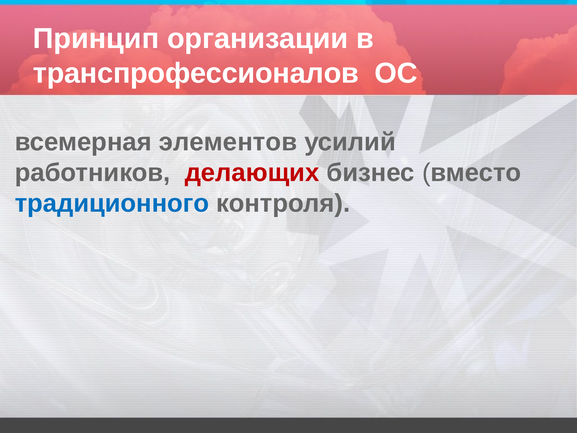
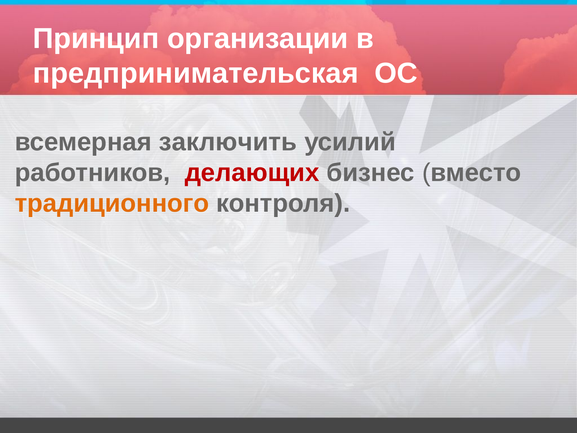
транспрофессионалов: транспрофессионалов -> предпринимательская (196, 73)
элементов: элементов -> заключить (228, 142)
традиционного colour: blue -> orange (112, 203)
